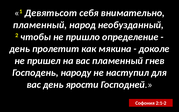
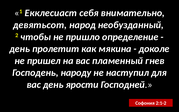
Девятьсот: Девятьсот -> Екклесиаст (51, 13)
пламенный: пламенный -> девятьсот (40, 25)
